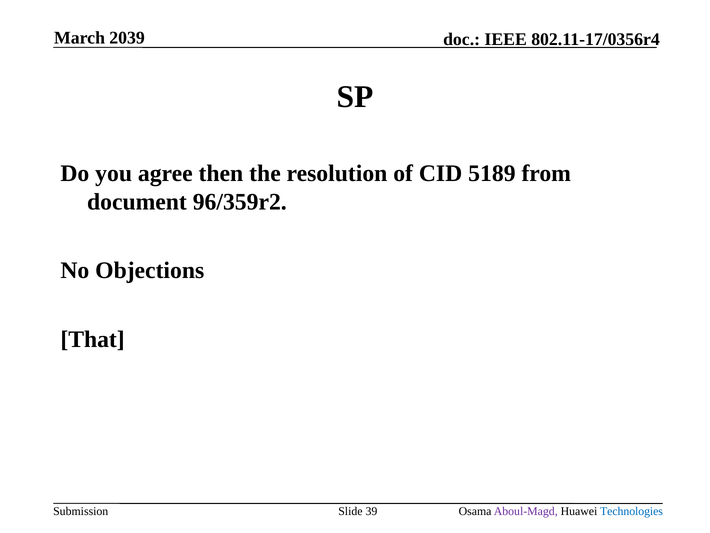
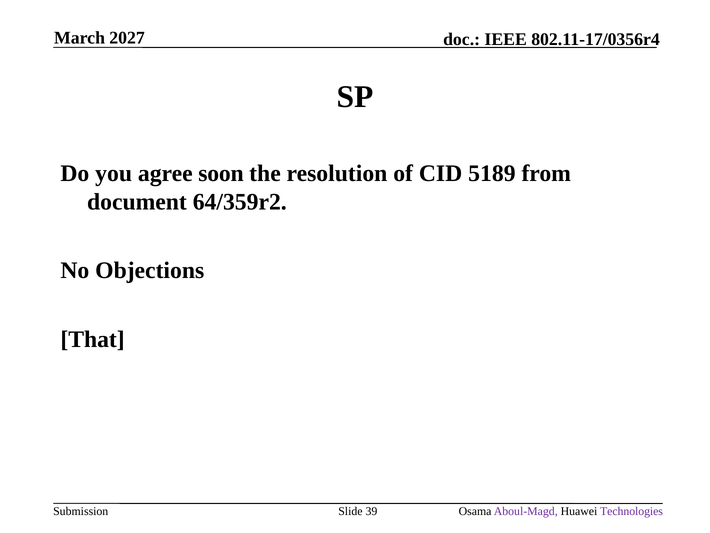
2039: 2039 -> 2027 (127, 38)
then: then -> soon (221, 173)
96/359r2: 96/359r2 -> 64/359r2 (240, 202)
Technologies colour: blue -> purple (632, 511)
